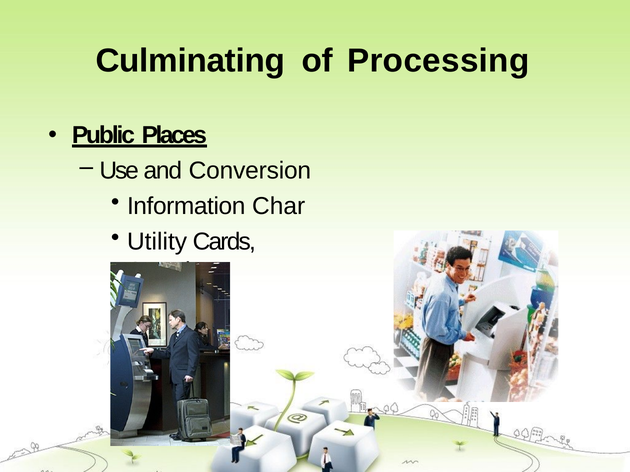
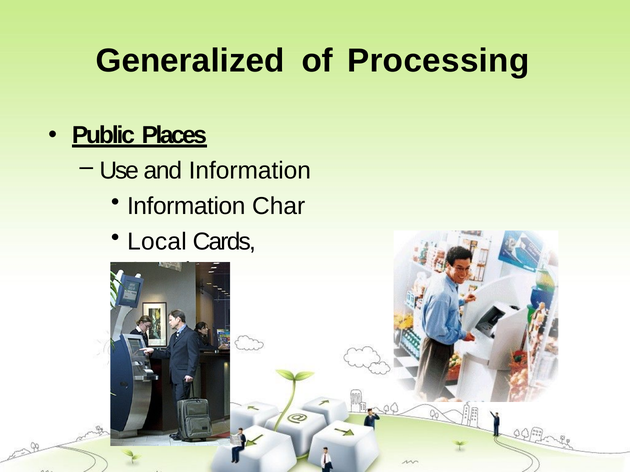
Culminating: Culminating -> Generalized (190, 61)
and Conversion: Conversion -> Information (250, 171)
Utility: Utility -> Local (157, 242)
